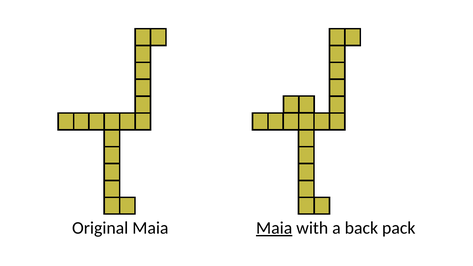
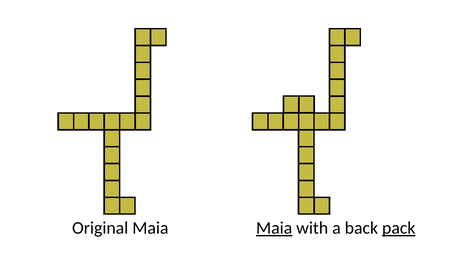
pack underline: none -> present (399, 228)
